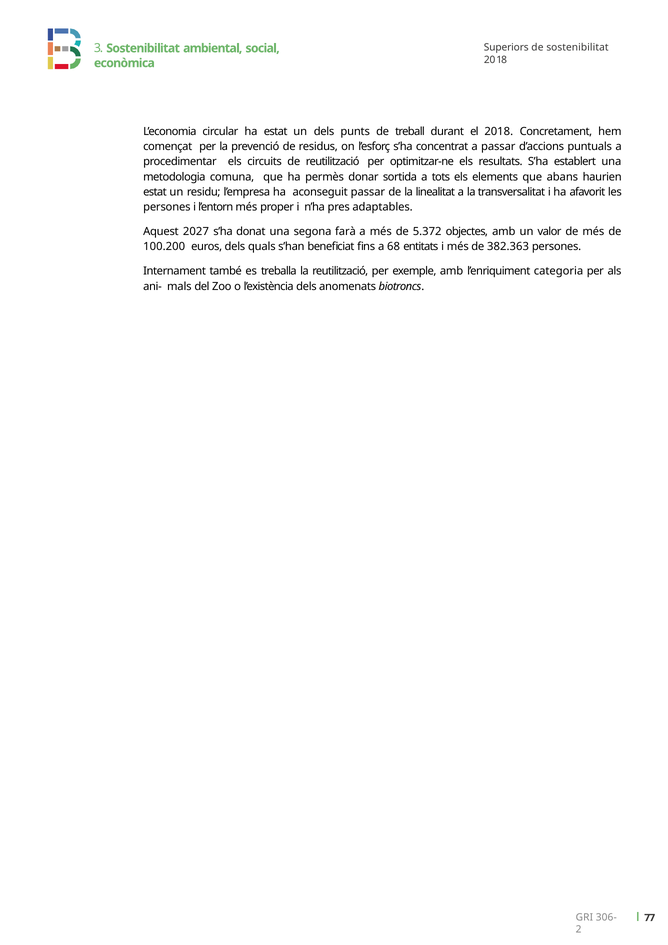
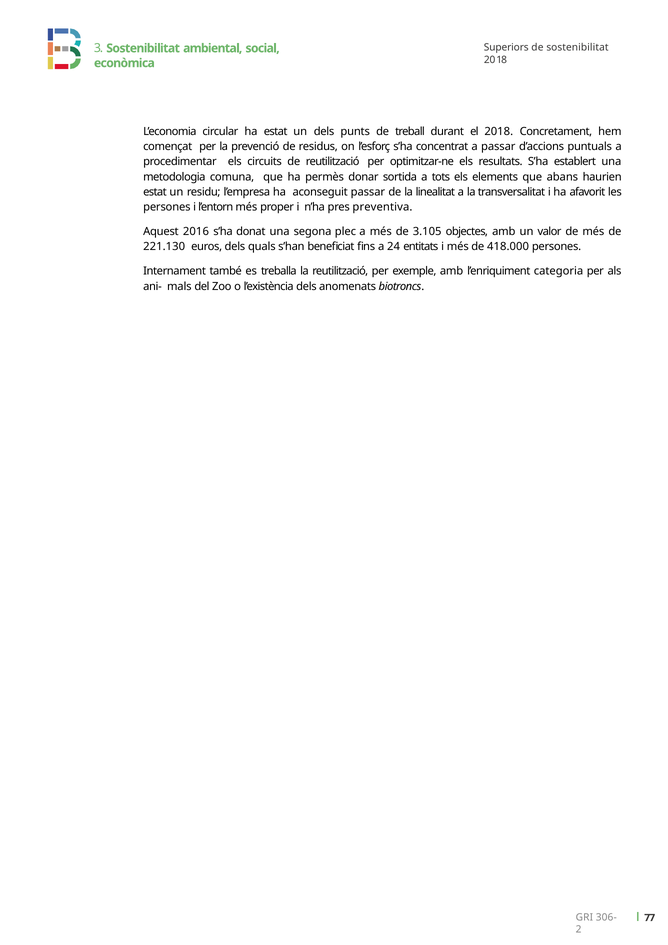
adaptables: adaptables -> preventiva (382, 207)
2027: 2027 -> 2016 (196, 232)
farà: farà -> plec (345, 232)
5.372: 5.372 -> 3.105 (427, 232)
100.200: 100.200 -> 221.130 (164, 247)
68: 68 -> 24 (394, 247)
382.363: 382.363 -> 418.000 (508, 247)
